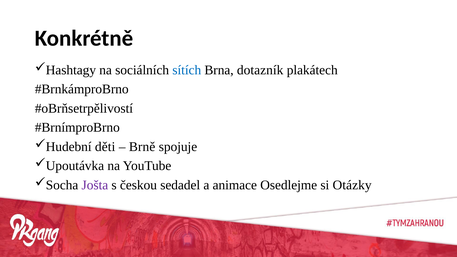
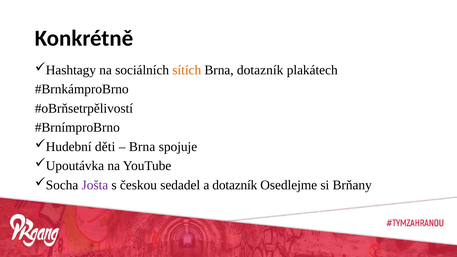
sítích colour: blue -> orange (187, 70)
Brně: Brně -> Brna (142, 147)
a animace: animace -> dotazník (235, 185)
Otázky: Otázky -> Brňany (352, 185)
